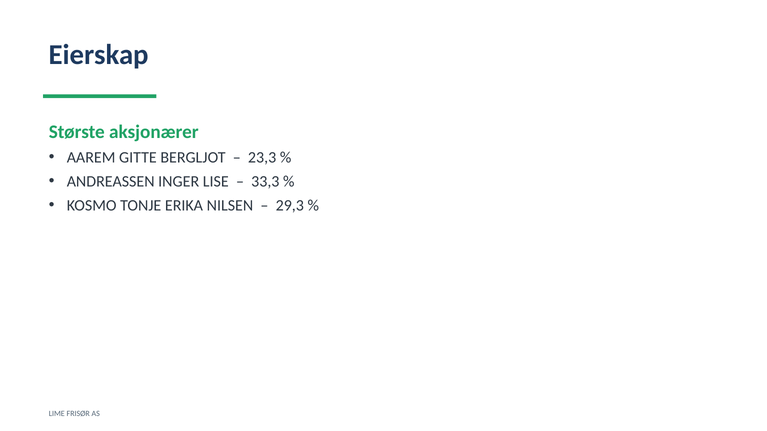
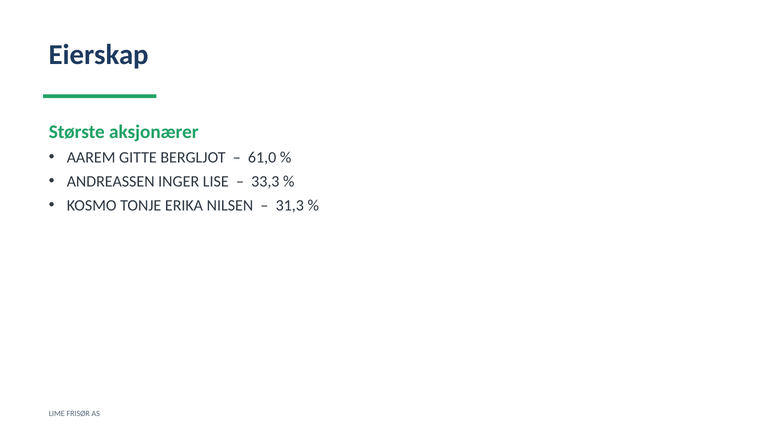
23,3: 23,3 -> 61,0 (262, 158)
29,3: 29,3 -> 31,3 (290, 206)
